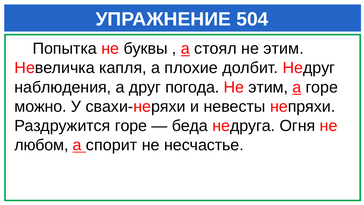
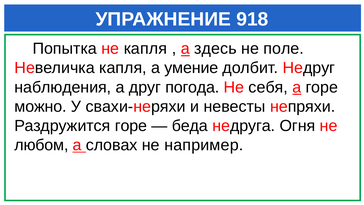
504: 504 -> 918 (252, 19)
не буквы: буквы -> капля (145, 49)
стоял: стоял -> здесь (215, 49)
этим: этим -> поле (284, 49)
плохие: плохие -> умение (191, 68)
этим: этим -> себя (268, 87)
спорит: спорит -> словах (112, 145)
несчастье: несчастье -> например (204, 145)
